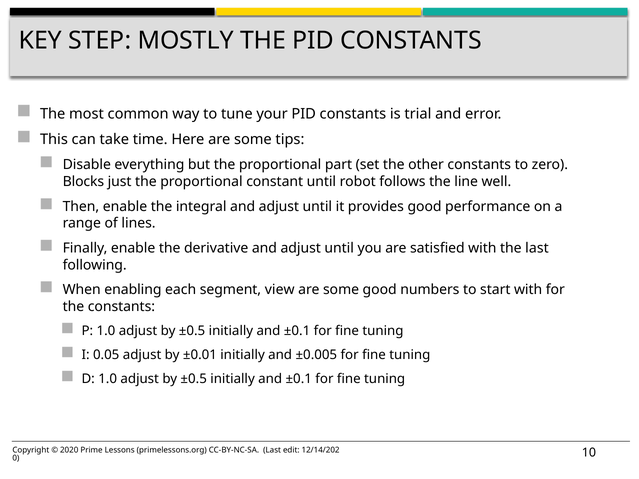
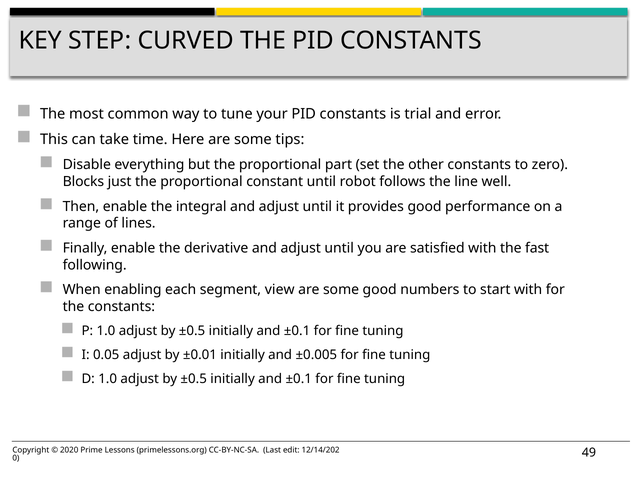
MOSTLY: MOSTLY -> CURVED (186, 40)
the last: last -> fast (537, 248)
10: 10 -> 49 (589, 453)
